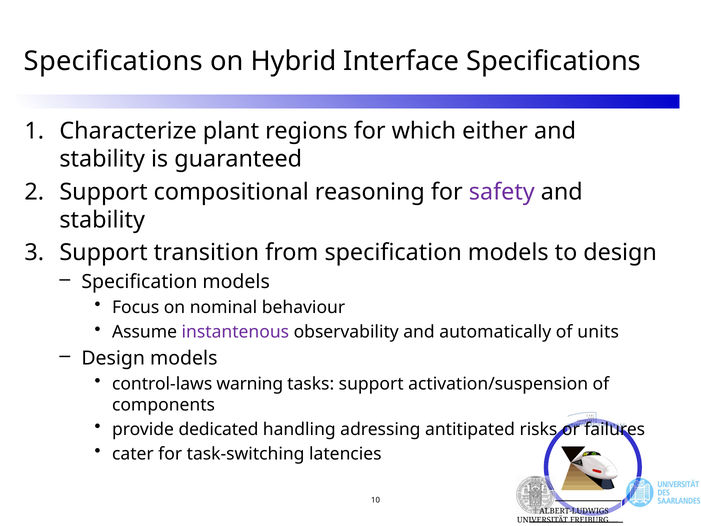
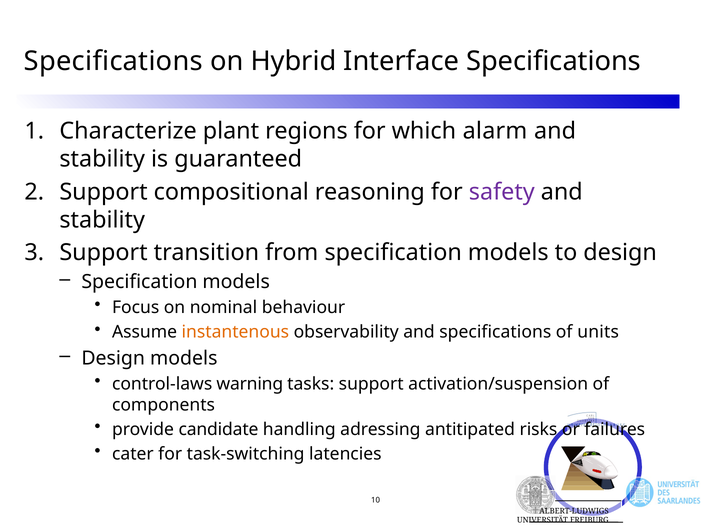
either: either -> alarm (495, 131)
instantenous colour: purple -> orange (235, 332)
and automatically: automatically -> specifications (495, 332)
dedicated: dedicated -> candidate (218, 429)
